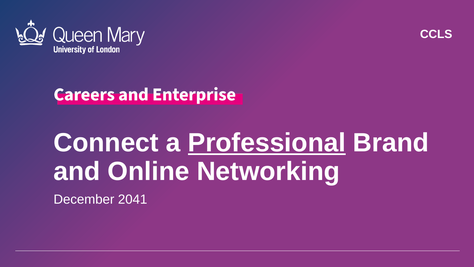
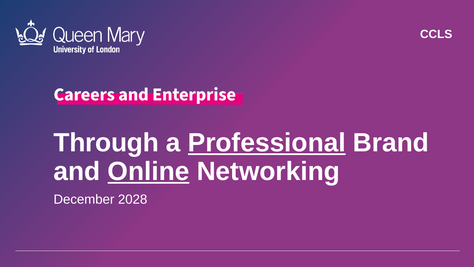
Connect: Connect -> Through (106, 143)
Online underline: none -> present (148, 171)
2041: 2041 -> 2028 (133, 199)
